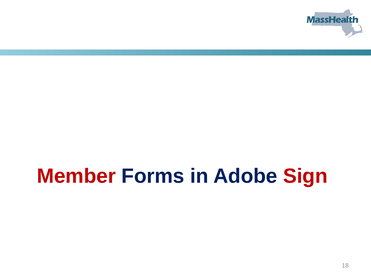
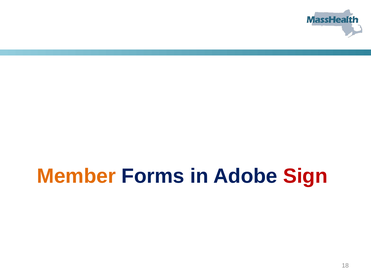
Member colour: red -> orange (76, 176)
